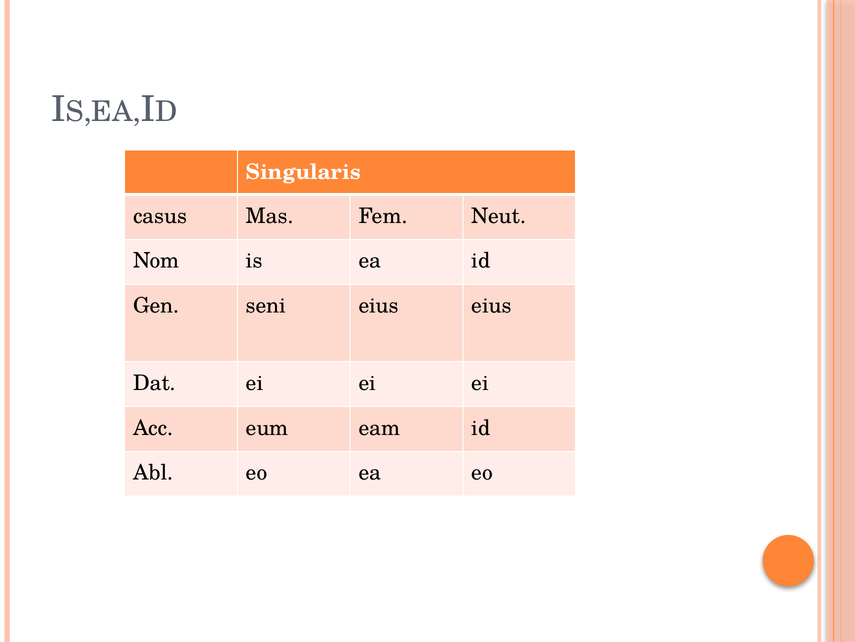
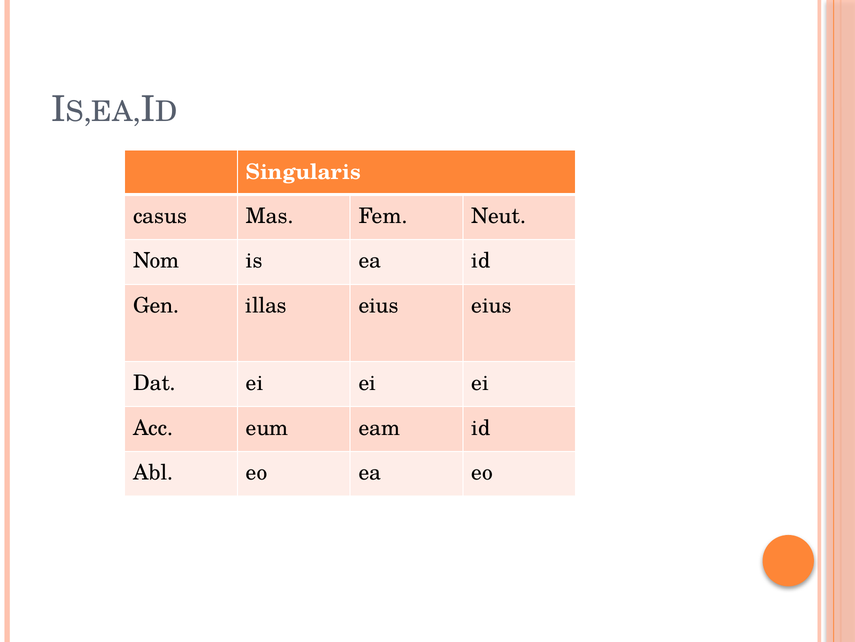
seni: seni -> illas (266, 305)
